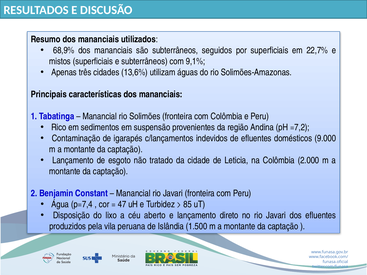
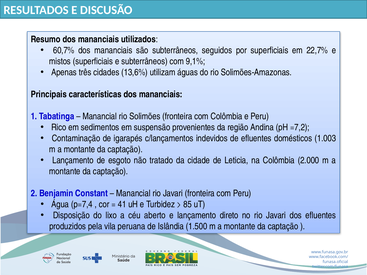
68,9%: 68,9% -> 60,7% (64, 50)
9.000: 9.000 -> 1.003 (325, 139)
47: 47 -> 41 (122, 205)
